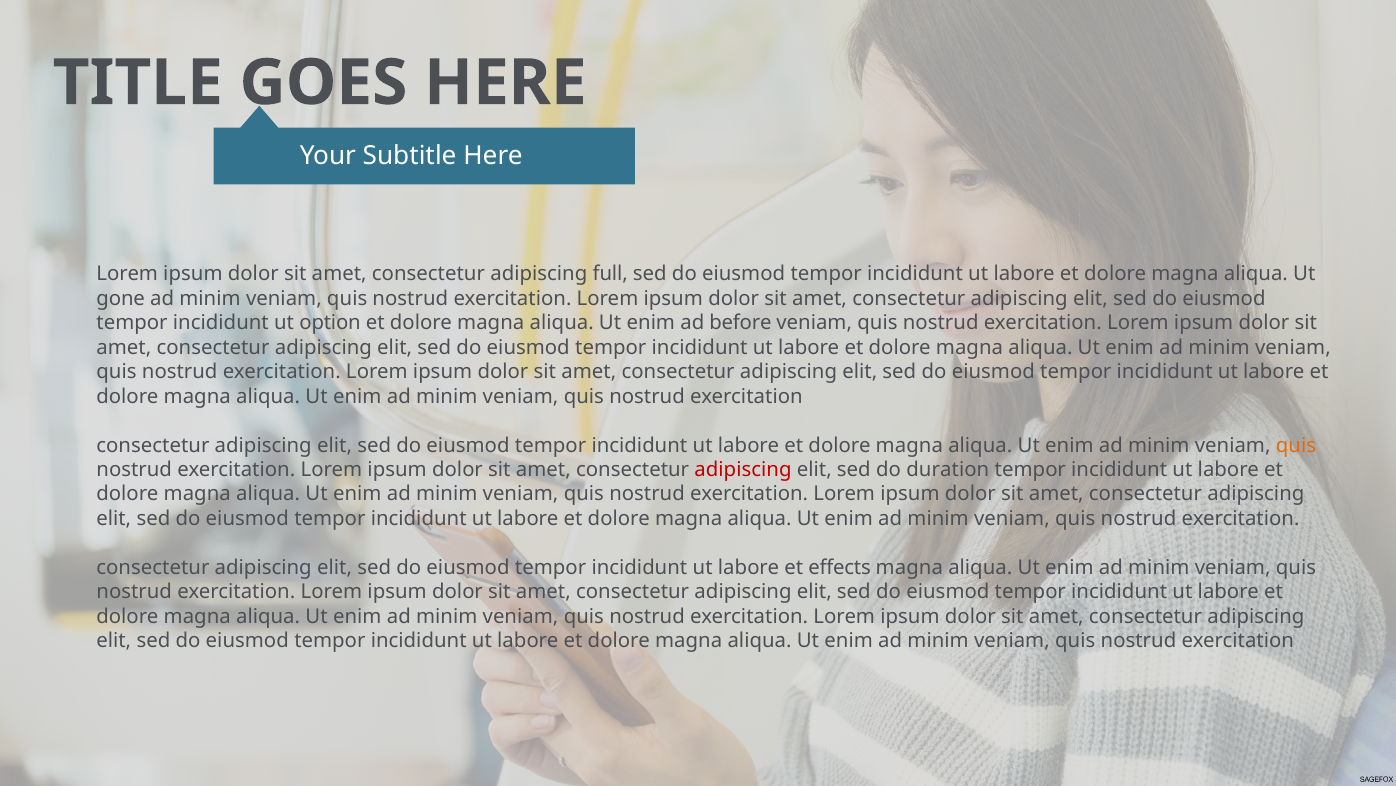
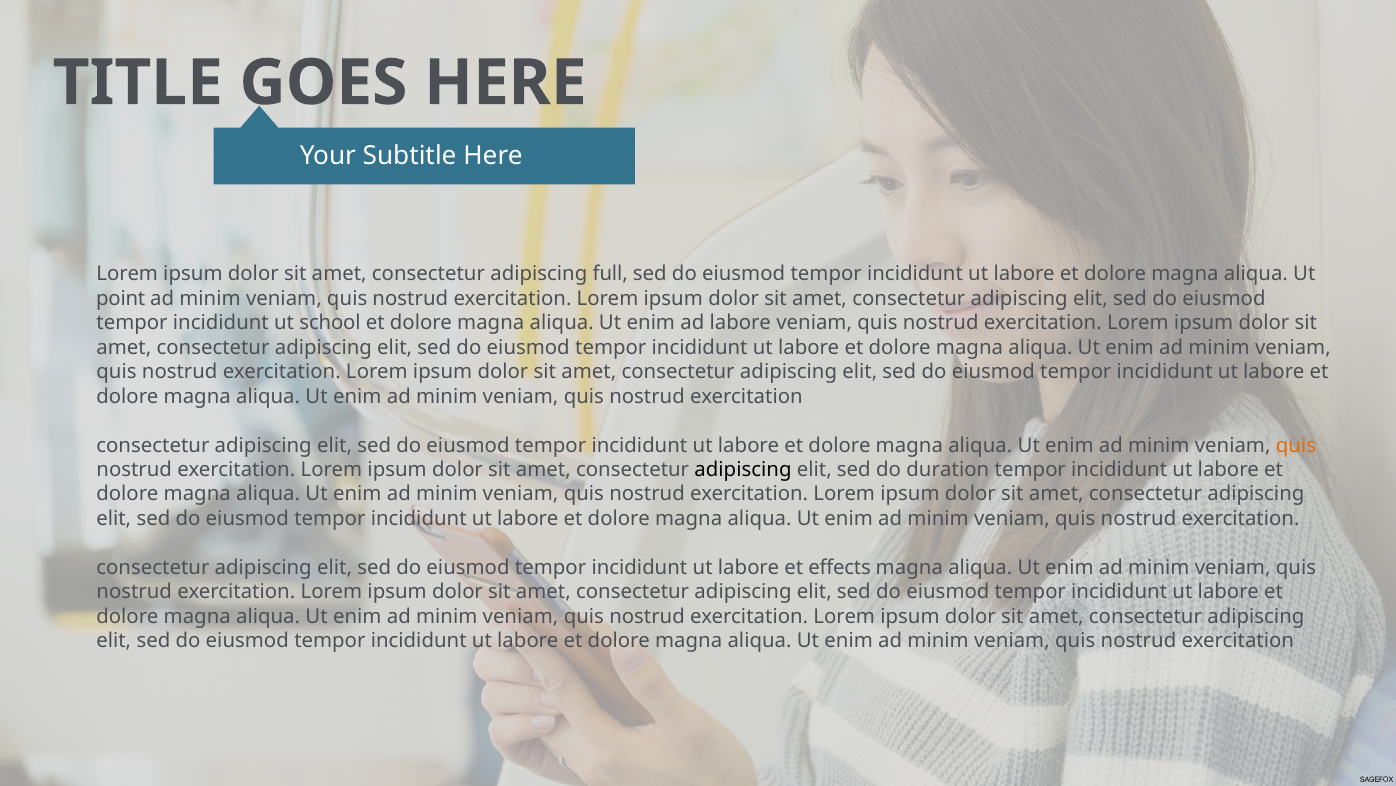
gone: gone -> point (121, 298)
option: option -> school (330, 323)
ad before: before -> labore (740, 323)
adipiscing colour: red -> black (743, 469)
